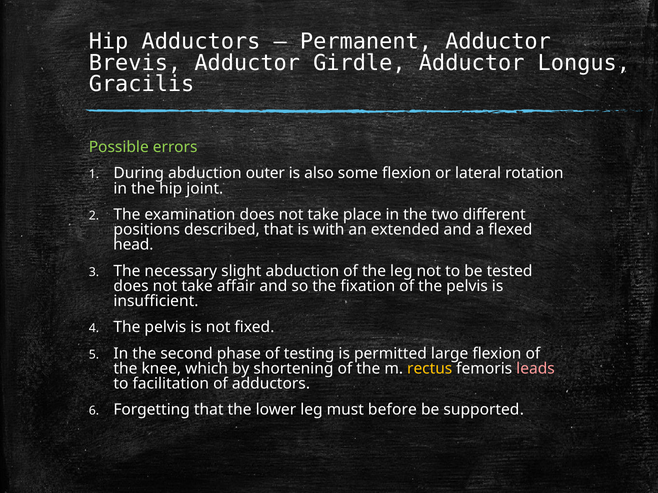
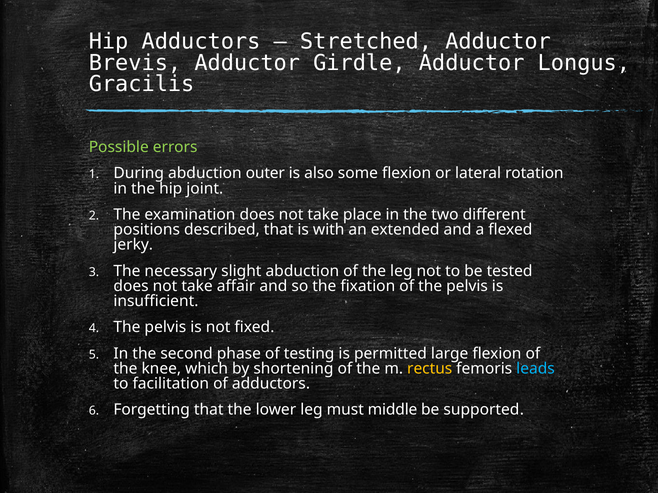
Permanent: Permanent -> Stretched (366, 42)
head: head -> jerky (133, 245)
leads colour: pink -> light blue (536, 369)
before: before -> middle (393, 410)
